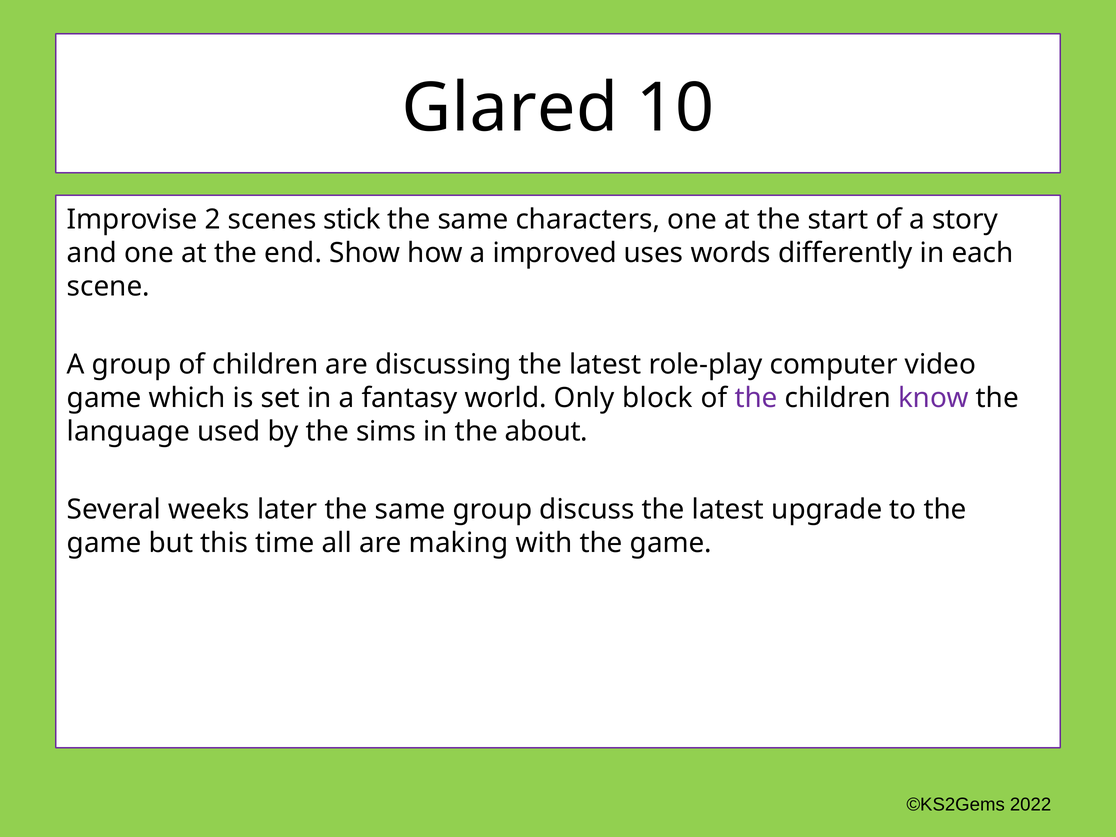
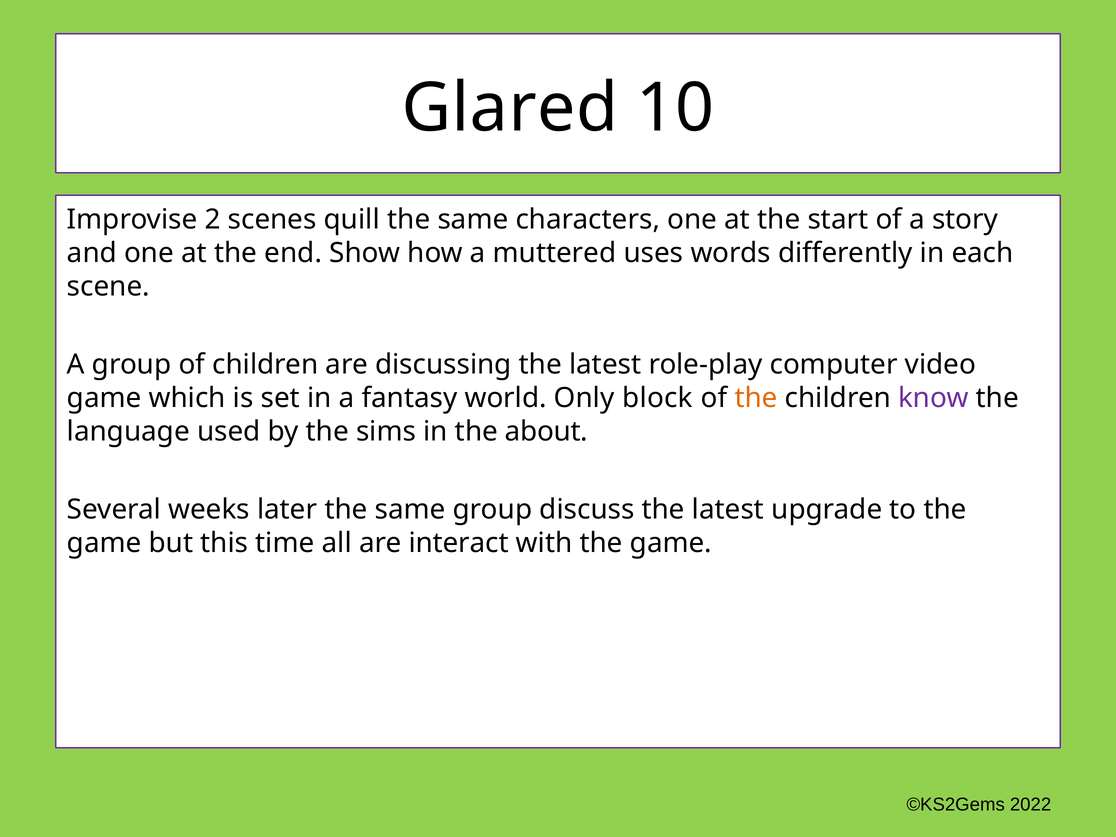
stick: stick -> quill (352, 220)
improved: improved -> muttered (555, 253)
the colour: purple -> orange (756, 398)
making: making -> interact (459, 543)
